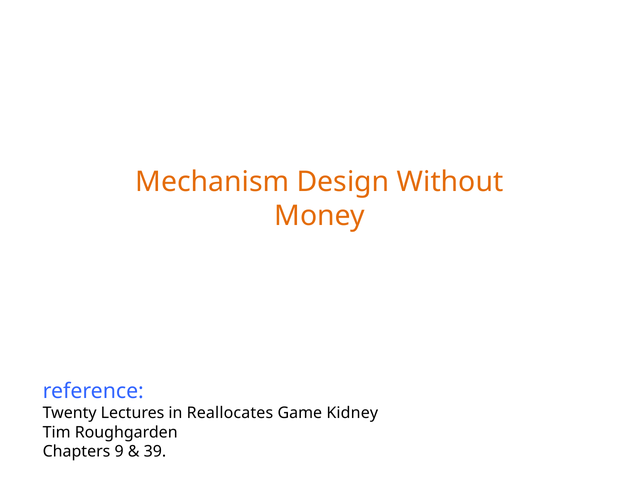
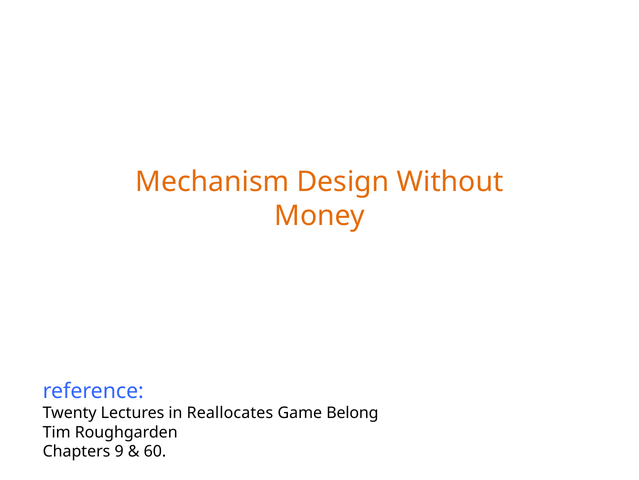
Kidney: Kidney -> Belong (352, 413)
39: 39 -> 60 (155, 451)
